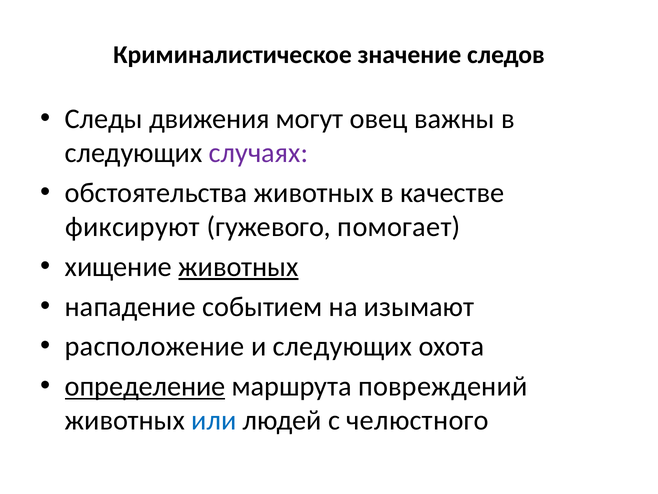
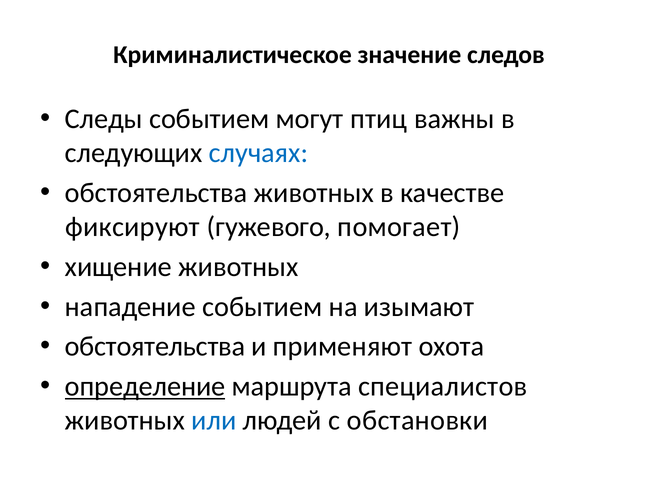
Следы движения: движения -> событием (209, 119)
овец: овец -> птиц (379, 119)
случаях colour: purple -> blue (259, 153)
животных underline: present -> none (238, 267)
расположение: расположение -> обстоятельства (155, 346)
и следующих: следующих -> применяют (342, 346)
повреждений: повреждений -> специалистов (443, 386)
челюстного: челюстного -> обстановки (418, 420)
